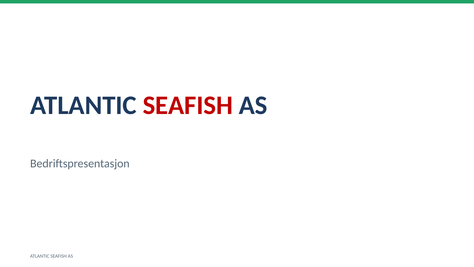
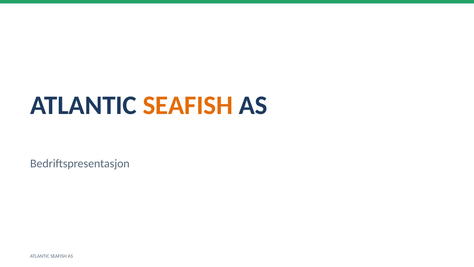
SEAFISH colour: red -> orange (188, 105)
